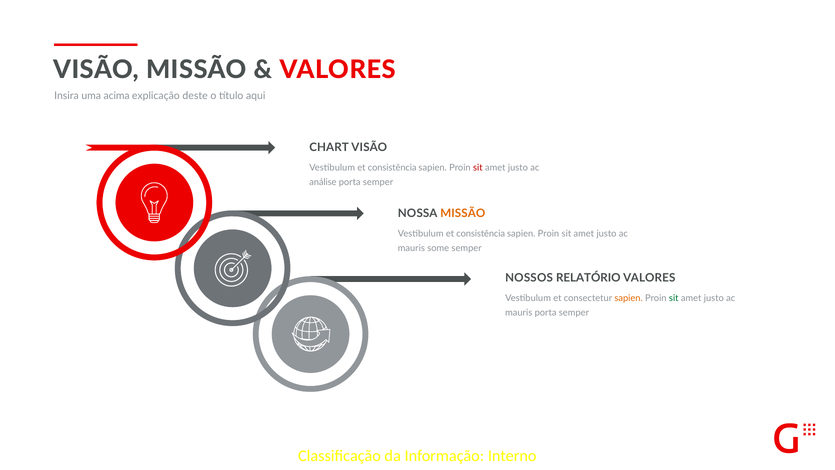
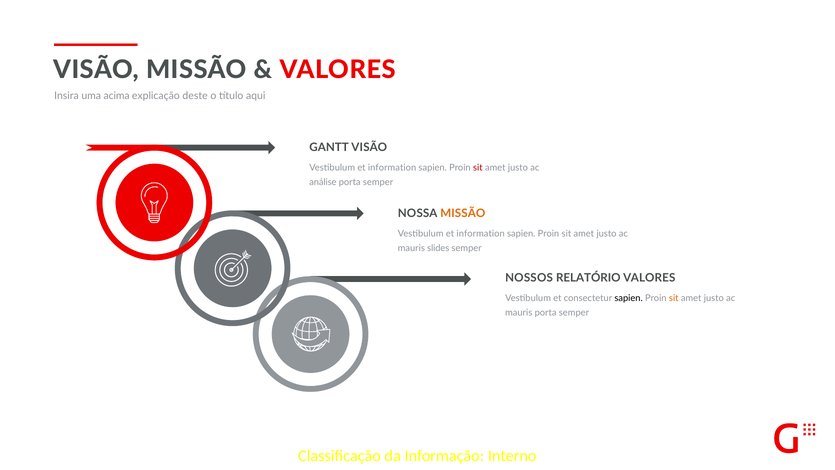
CHART: CHART -> GANTT (329, 147)
consistência: consistência -> information (392, 168)
consistência: consistência -> information (481, 234)
some: some -> slides (438, 248)
sapien colour: orange -> black (629, 298)
sit colour: green -> orange (674, 298)
